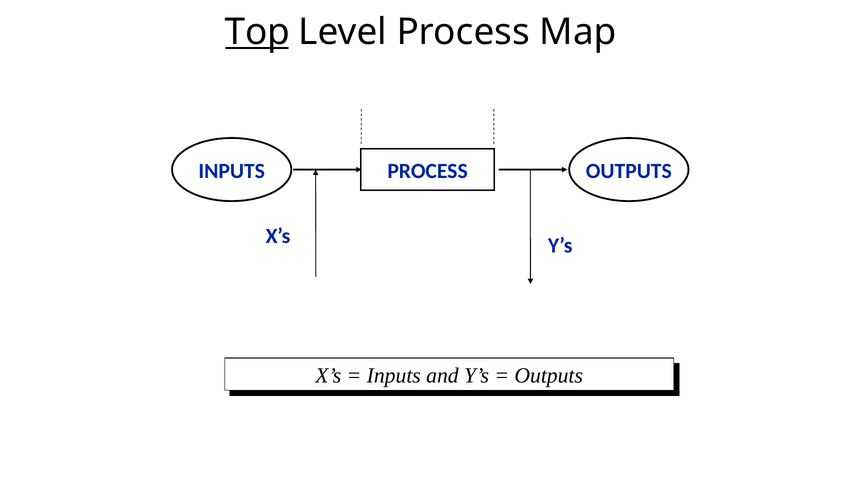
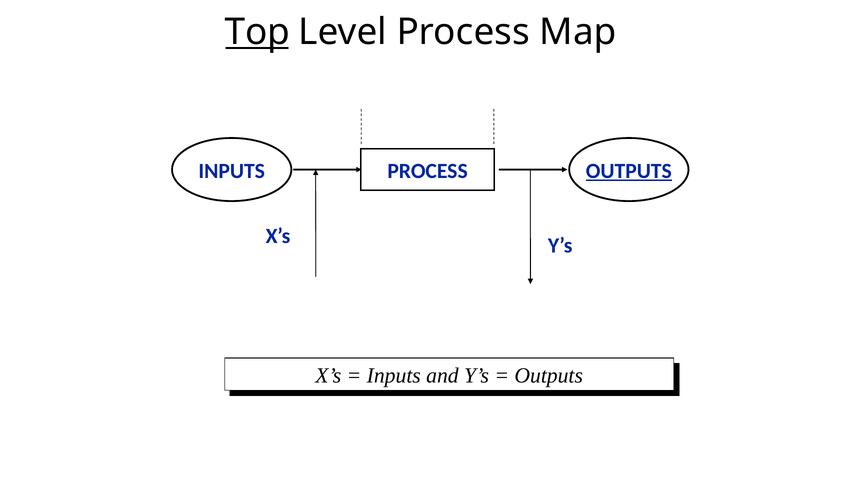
OUTPUTS underline: none -> present (629, 171)
